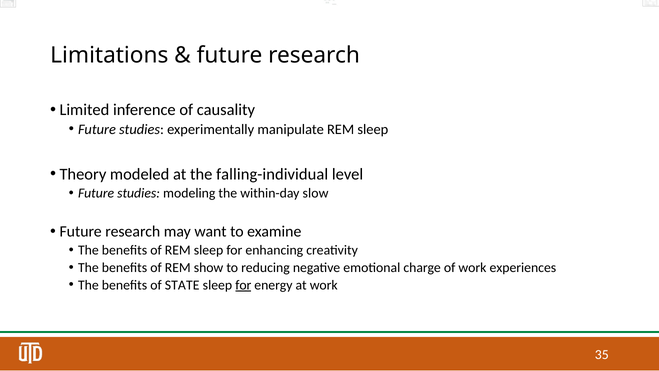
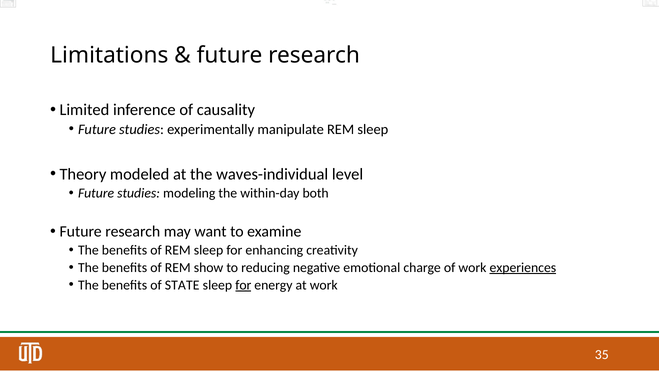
falling-individual: falling-individual -> waves-individual (272, 174)
slow: slow -> both (316, 193)
experiences underline: none -> present (523, 267)
